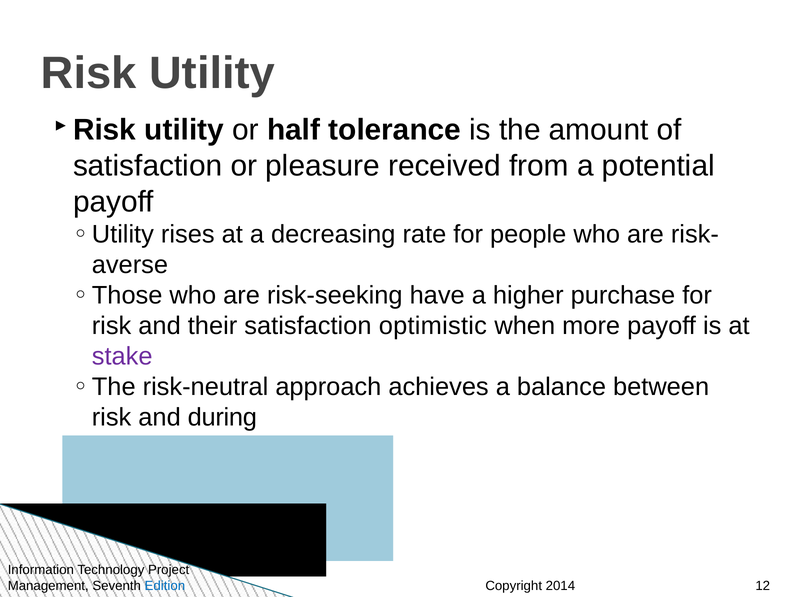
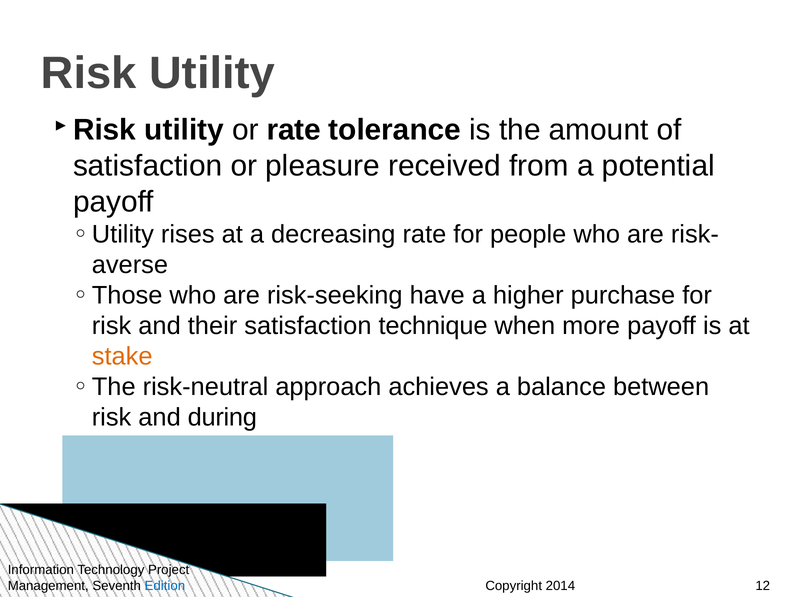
or half: half -> rate (294, 130)
optimistic: optimistic -> technique (433, 326)
stake colour: purple -> orange (122, 357)
